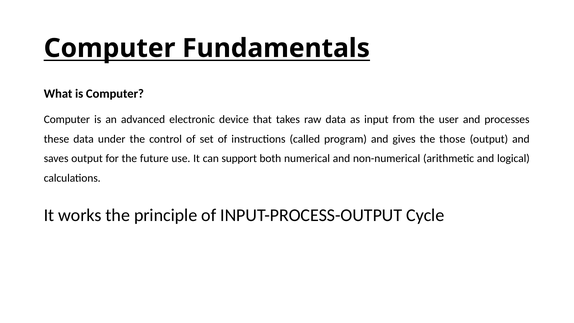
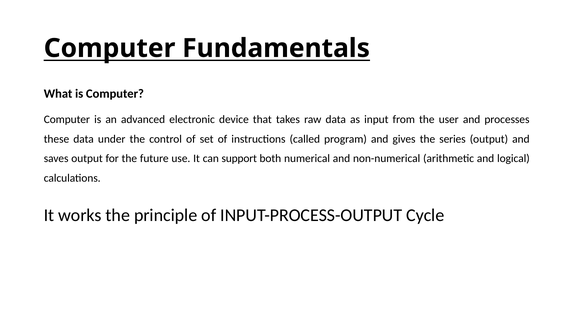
those: those -> series (452, 139)
